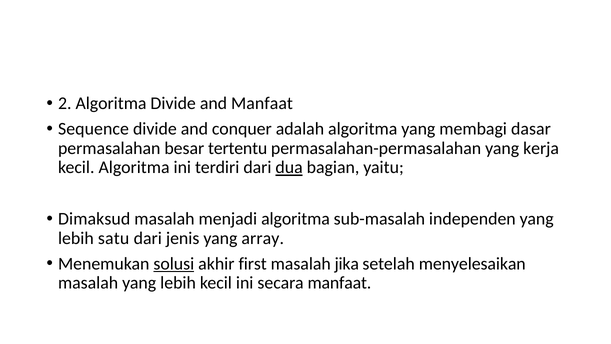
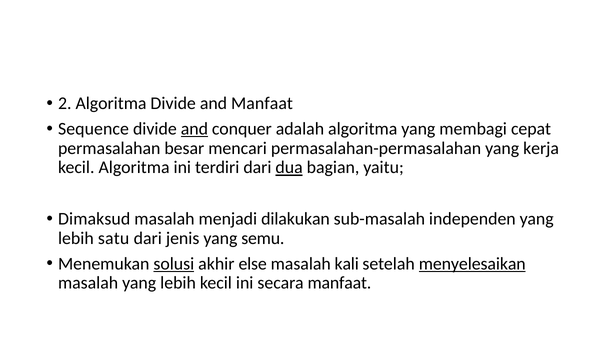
and underline: none -> present (194, 129)
dasar: dasar -> cepat (531, 129)
tertentu: tertentu -> mencari (238, 148)
menjadi algoritma: algoritma -> dilakukan (296, 219)
array: array -> semu (263, 238)
first: first -> else (253, 264)
jika: jika -> kali (347, 264)
menyelesaikan underline: none -> present (472, 264)
